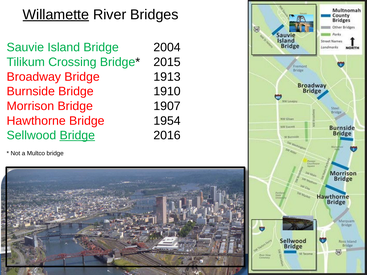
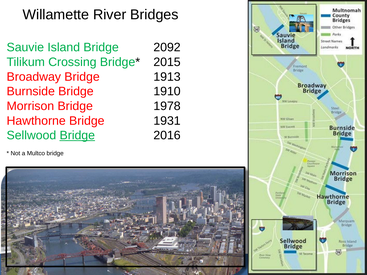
Willamette underline: present -> none (56, 15)
2004: 2004 -> 2092 (167, 47)
1907: 1907 -> 1978 (167, 106)
1954: 1954 -> 1931 (167, 121)
